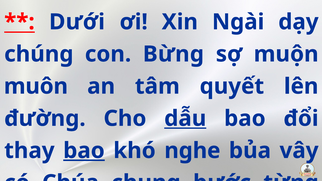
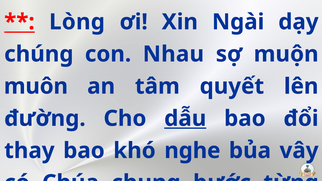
Dưới: Dưới -> Lòng (77, 22)
Bừng: Bừng -> Nhau (173, 54)
bao underline: present -> none (84, 151)
